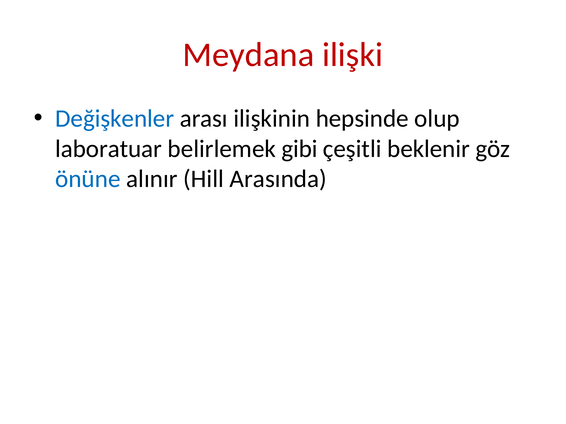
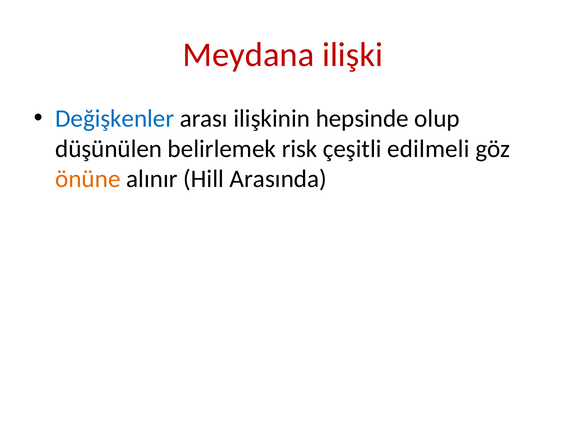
laboratuar: laboratuar -> düşünülen (109, 149)
gibi: gibi -> risk (299, 149)
beklenir: beklenir -> edilmeli (428, 149)
önüne colour: blue -> orange (88, 179)
